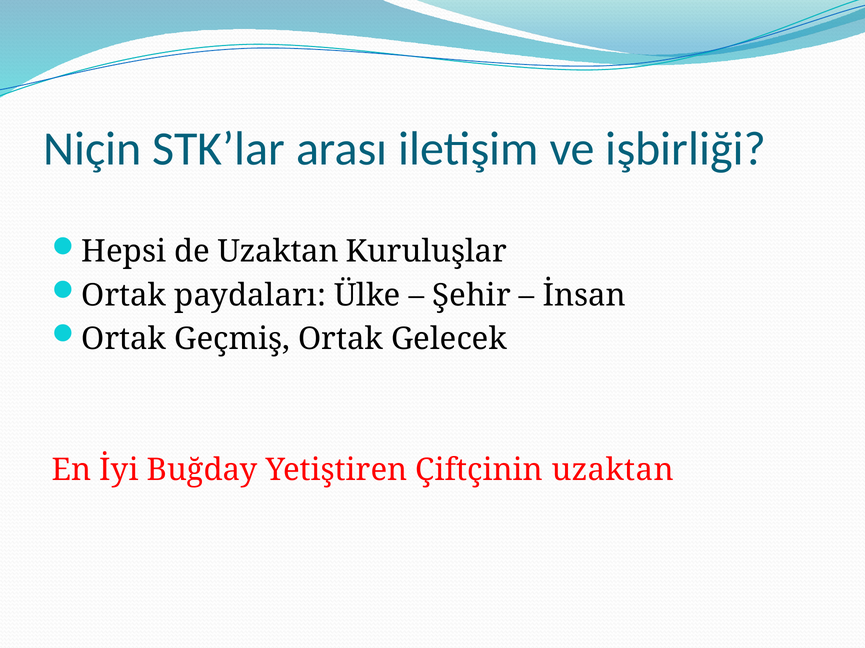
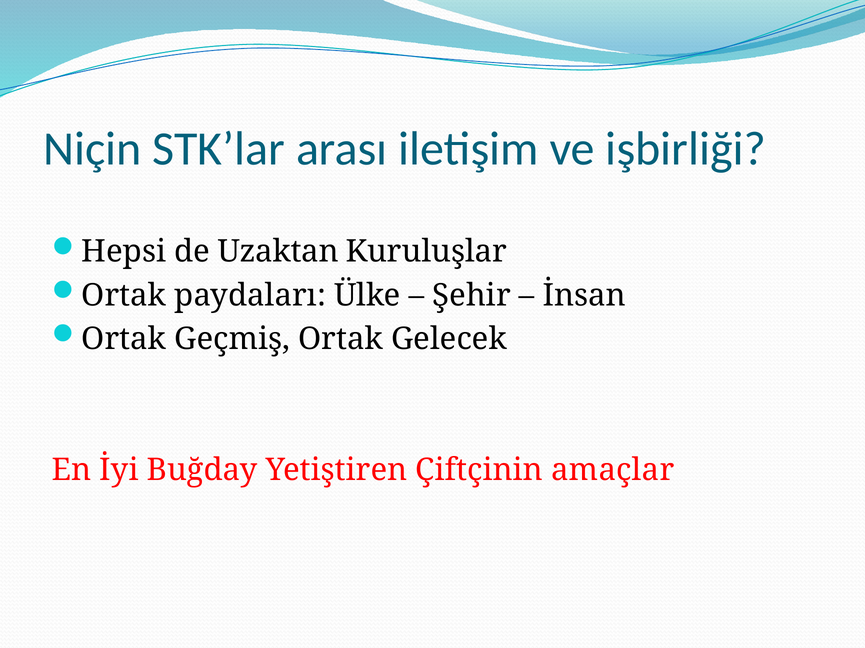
Çiftçinin uzaktan: uzaktan -> amaçlar (613, 470)
